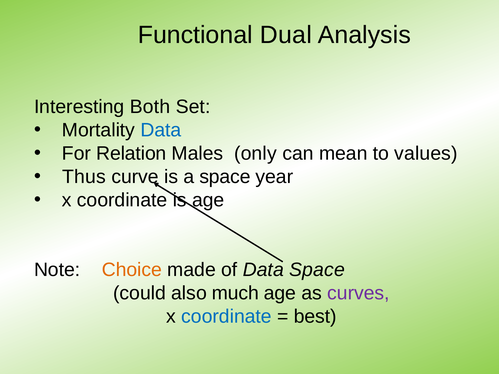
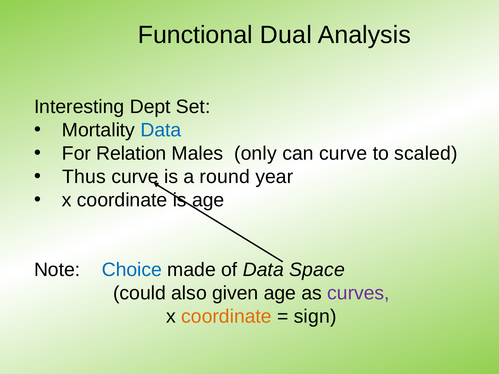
Both: Both -> Dept (150, 107)
can mean: mean -> curve (343, 154)
values: values -> scaled (426, 154)
a space: space -> round (225, 177)
Choice colour: orange -> blue (132, 270)
much: much -> given (235, 293)
coordinate colour: blue -> orange (226, 317)
best: best -> sign (315, 317)
